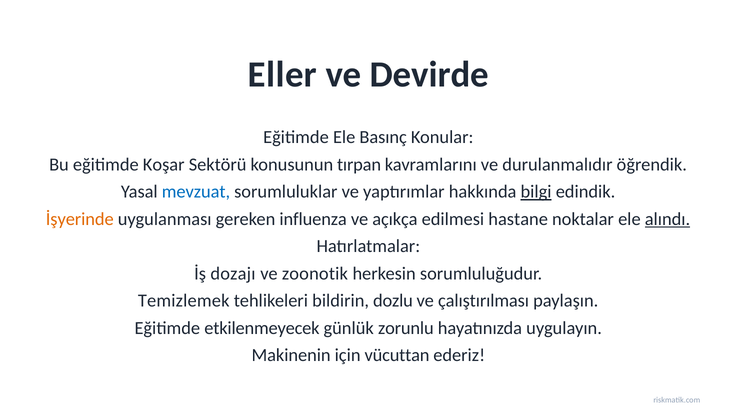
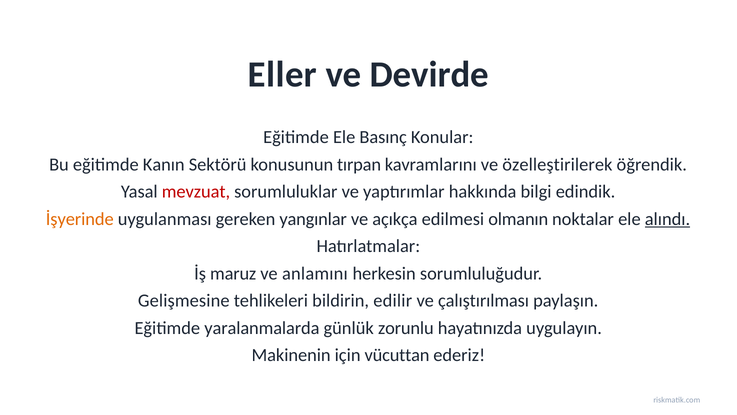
Koşar: Koşar -> Kanın (164, 164)
durulanmalıdır: durulanmalıdır -> özelleştirilerek (557, 164)
mevzuat colour: blue -> red (196, 192)
bilgi underline: present -> none (536, 192)
influenza: influenza -> yangınlar (313, 219)
hastane: hastane -> olmanın (518, 219)
dozajı: dozajı -> maruz (233, 273)
zoonotik: zoonotik -> anlamını (315, 273)
Temizlemek: Temizlemek -> Gelişmesine (184, 300)
dozlu: dozlu -> edilir (393, 300)
etkilenmeyecek: etkilenmeyecek -> yaralanmalarda (262, 328)
